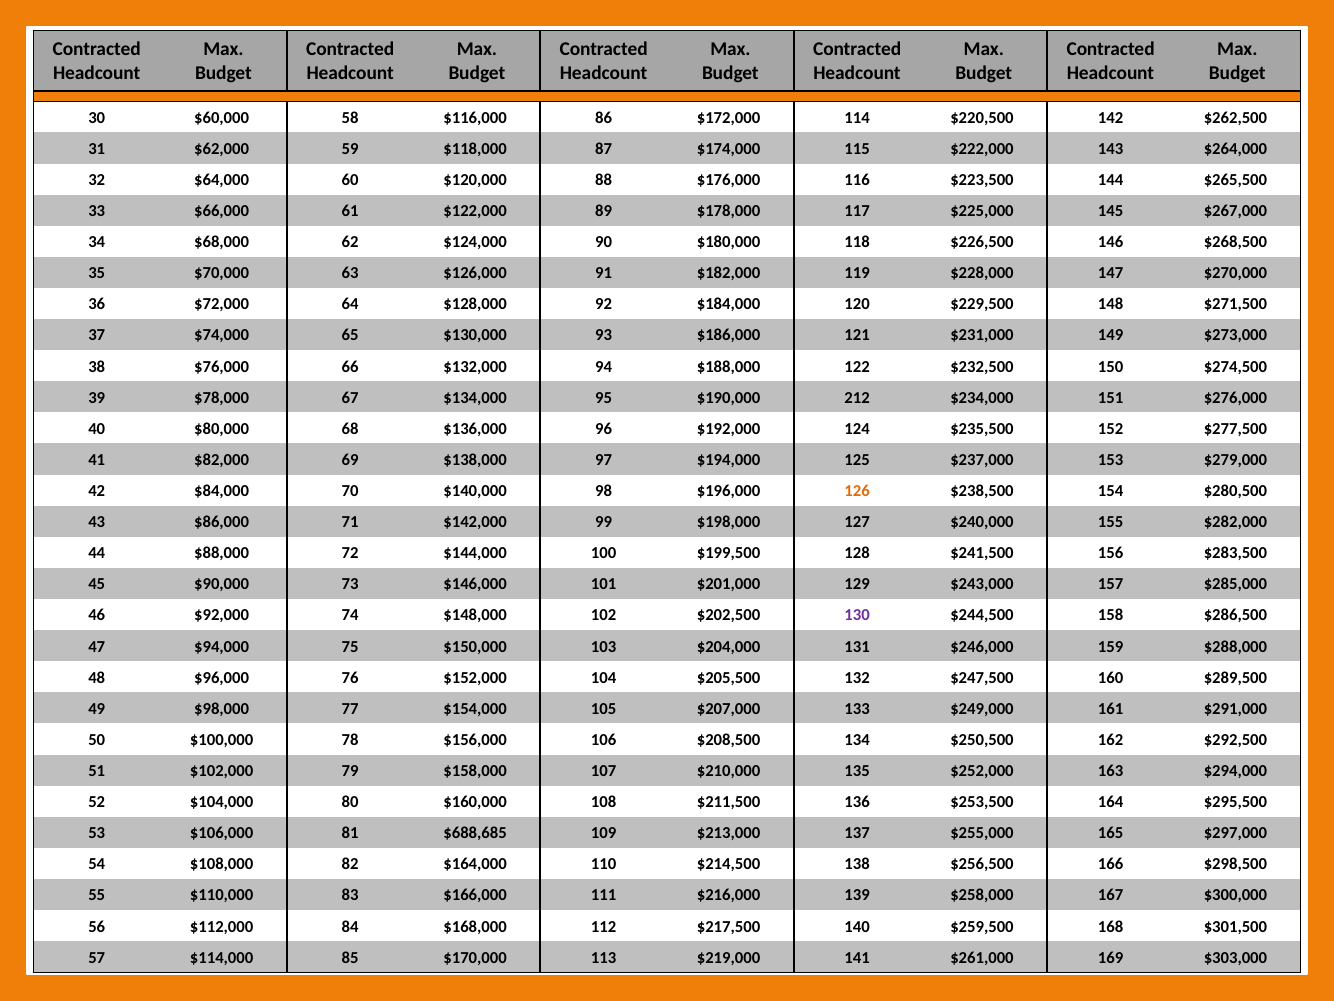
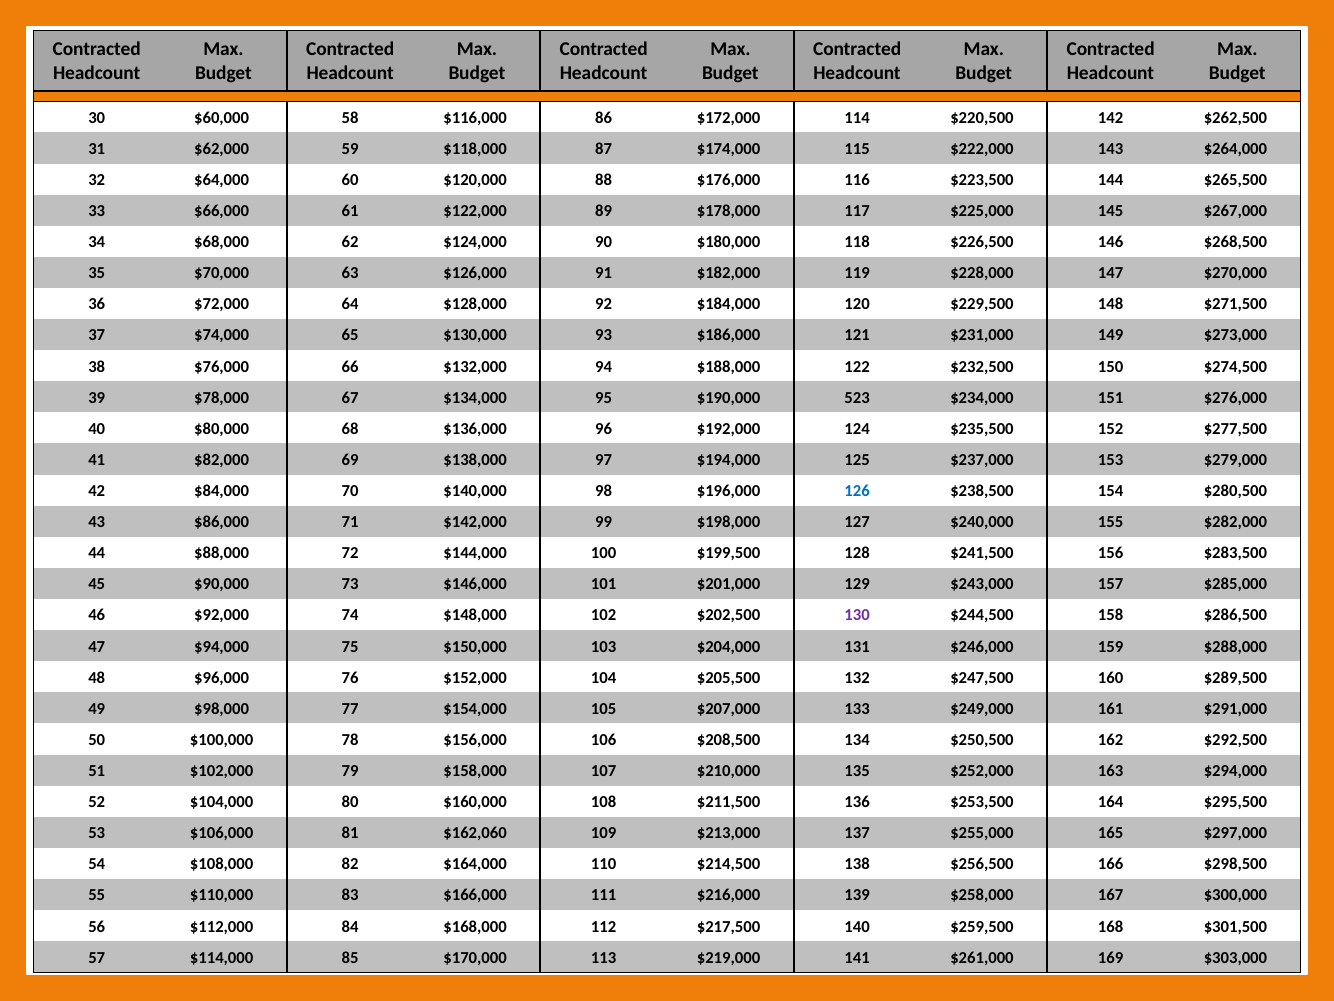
212: 212 -> 523 (857, 397)
126 colour: orange -> blue (857, 491)
$688,685: $688,685 -> $162,060 (475, 833)
